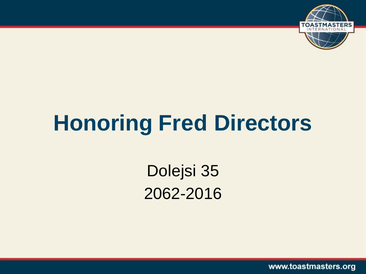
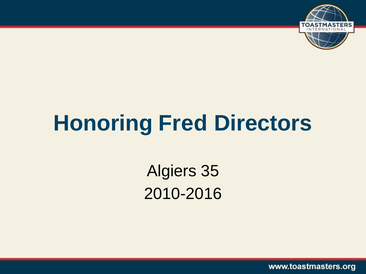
Dolejsi: Dolejsi -> Algiers (172, 171)
2062-2016: 2062-2016 -> 2010-2016 (183, 194)
